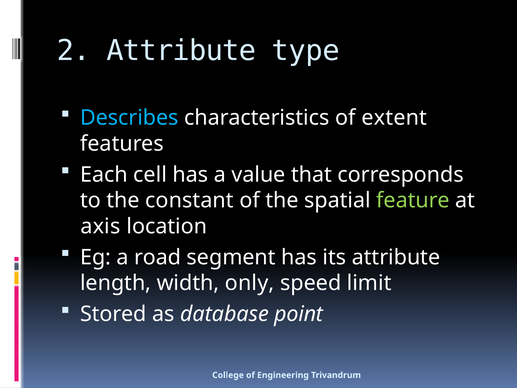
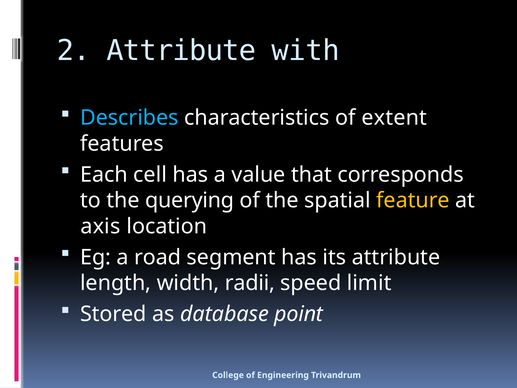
type: type -> with (306, 51)
constant: constant -> querying (190, 200)
feature colour: light green -> yellow (413, 200)
only: only -> radii (250, 283)
